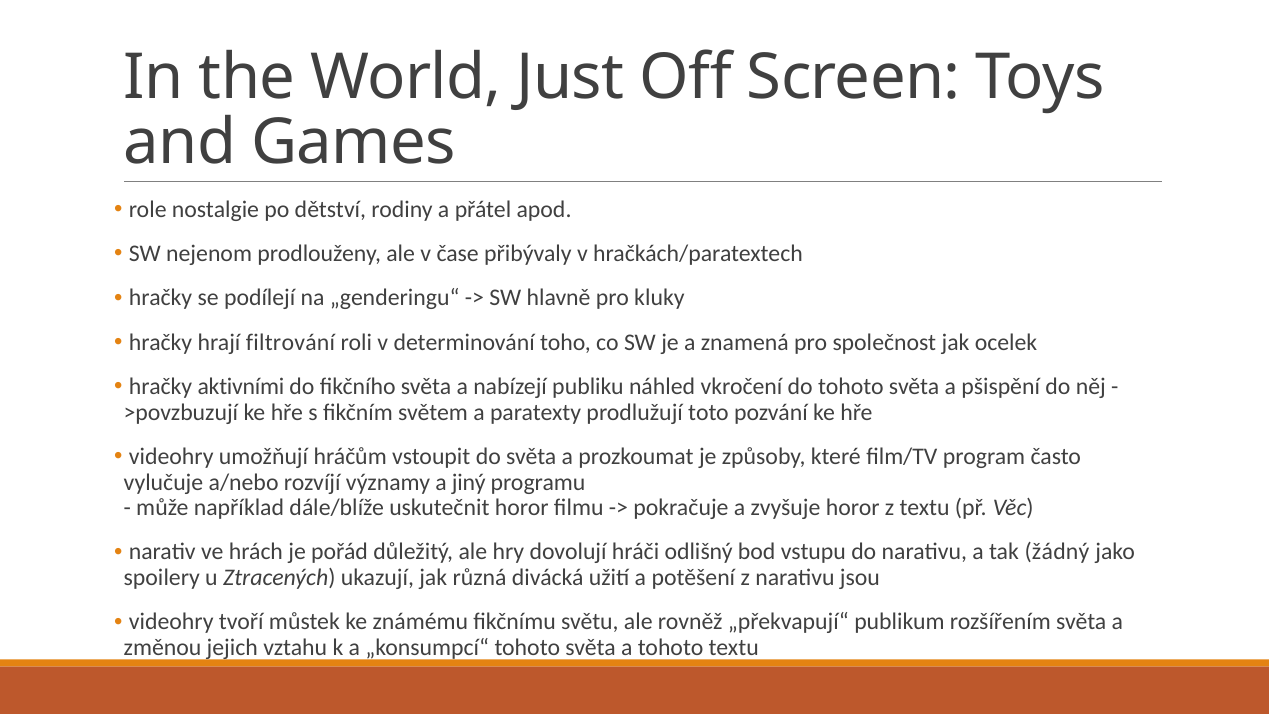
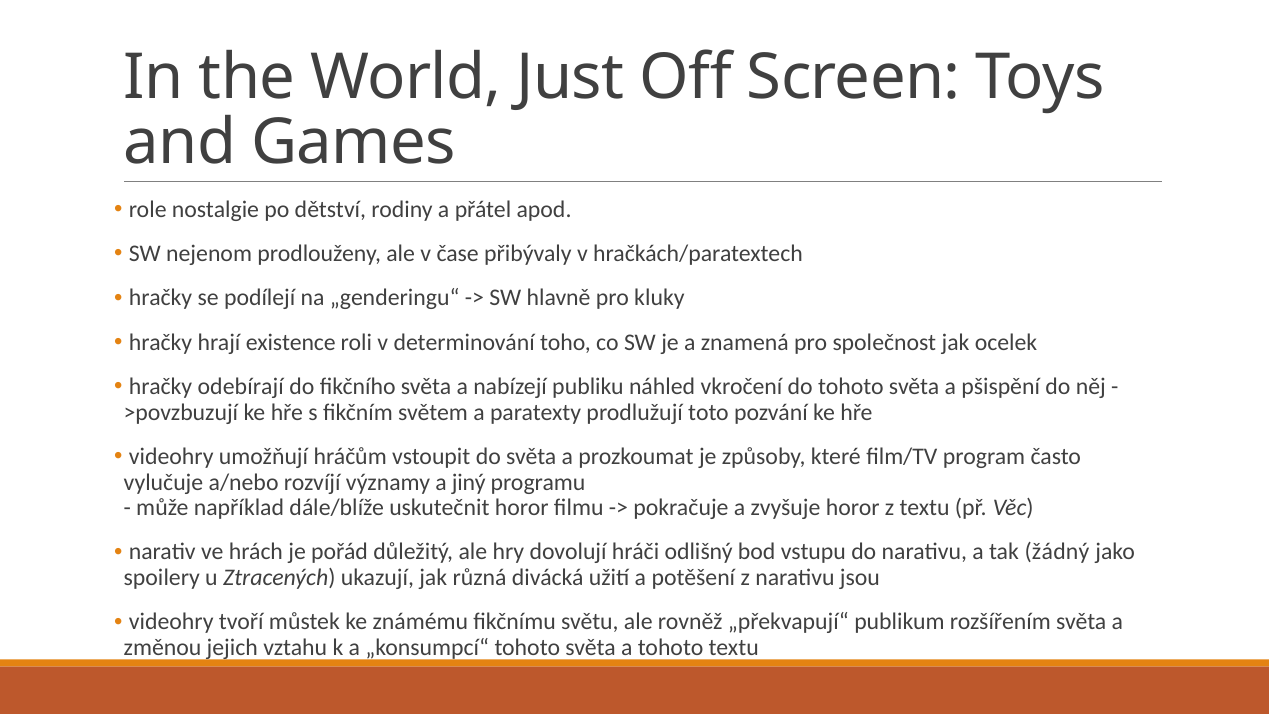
filtrování: filtrování -> existence (291, 342)
aktivními: aktivními -> odebírají (241, 386)
